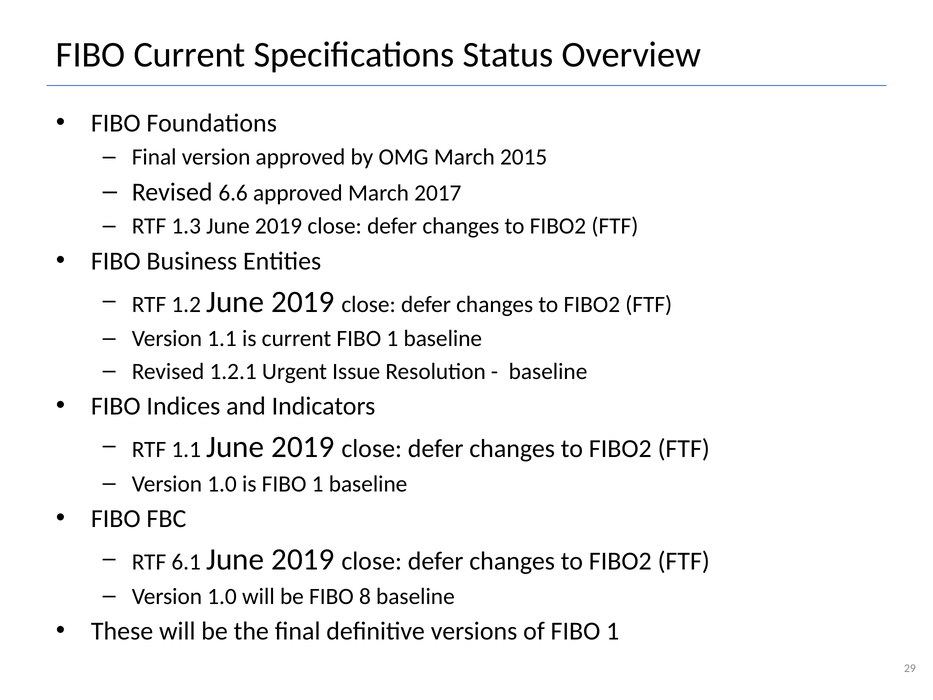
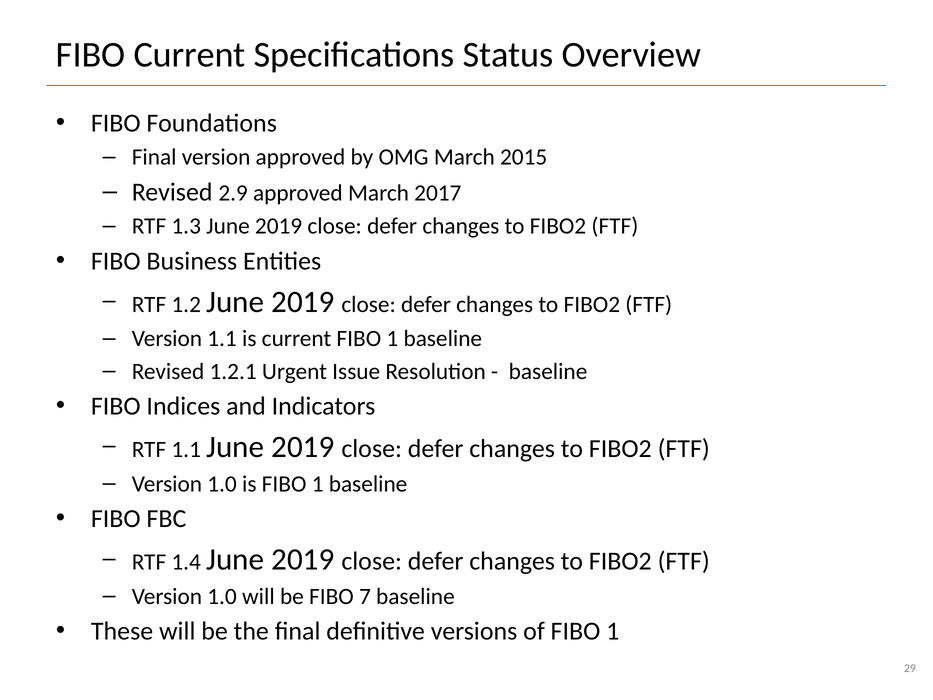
6.6: 6.6 -> 2.9 (233, 193)
6.1: 6.1 -> 1.4 (186, 562)
8: 8 -> 7 (365, 596)
